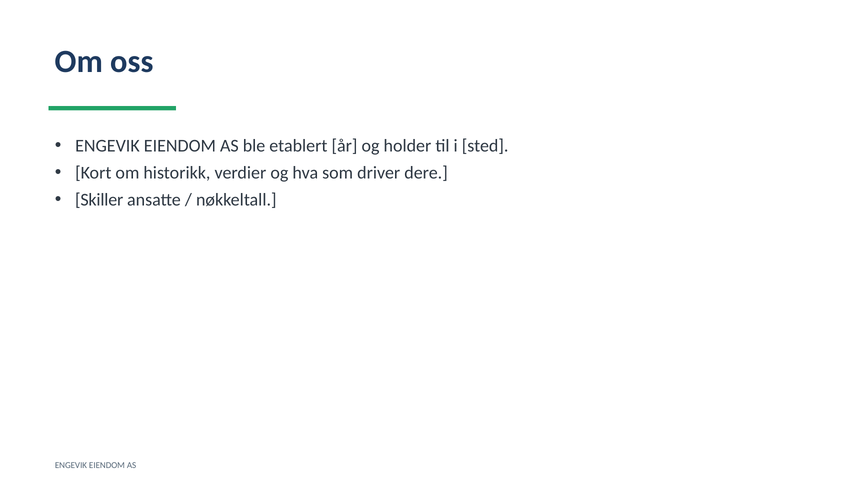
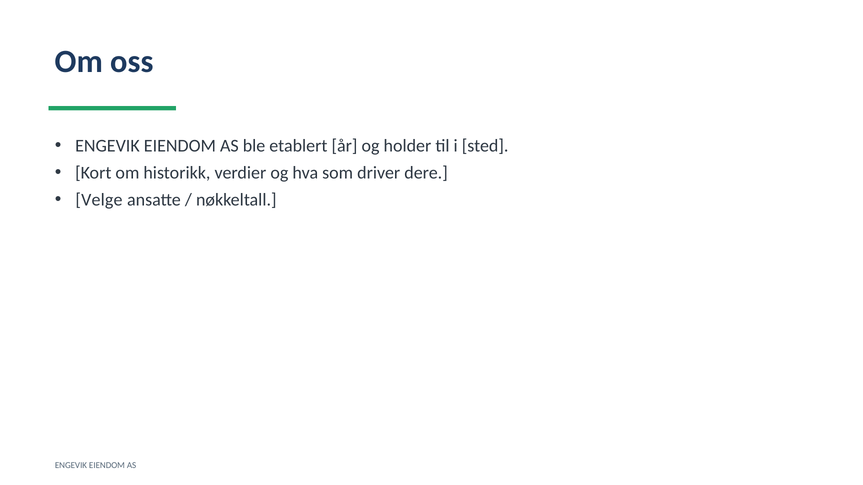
Skiller: Skiller -> Velge (99, 200)
